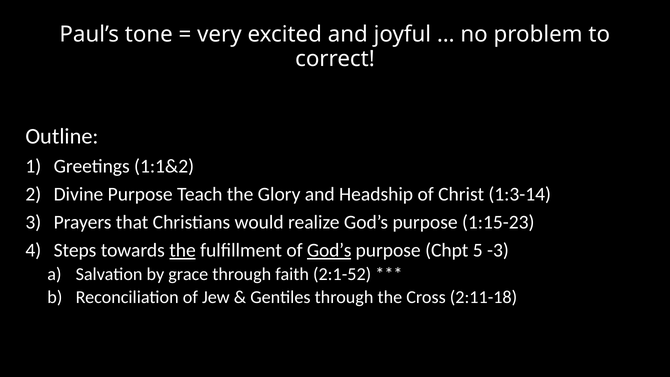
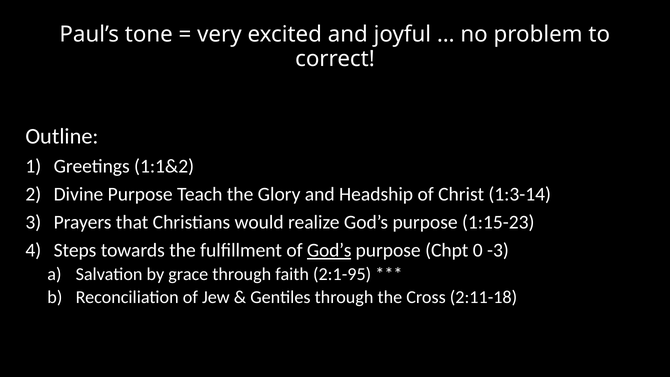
the underline: present -> none (183, 250)
5: 5 -> 0 (478, 250)
2:1-52: 2:1-52 -> 2:1-95 (342, 274)
